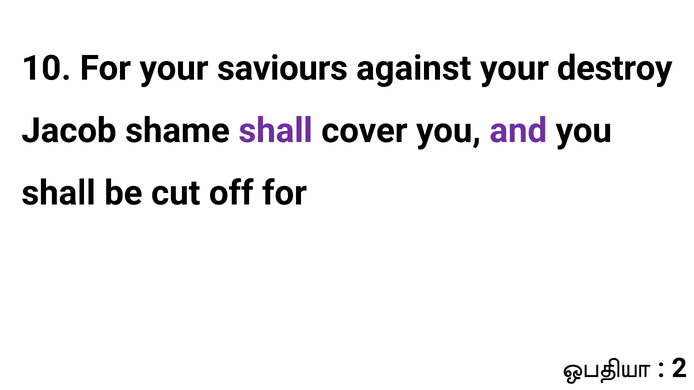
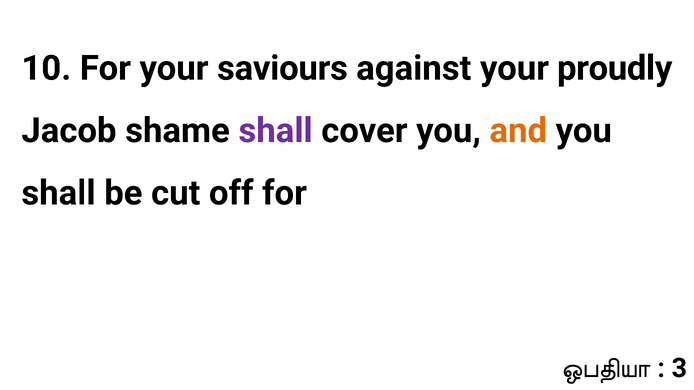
destroy: destroy -> proudly (615, 68)
and colour: purple -> orange (518, 131)
2: 2 -> 3 (679, 369)
